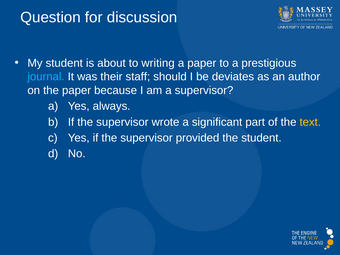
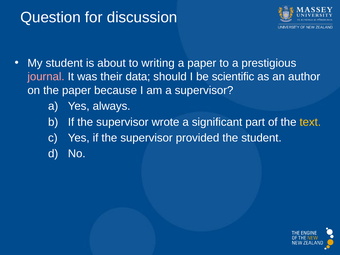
journal colour: light blue -> pink (46, 77)
staff: staff -> data (138, 77)
deviates: deviates -> scientific (233, 77)
